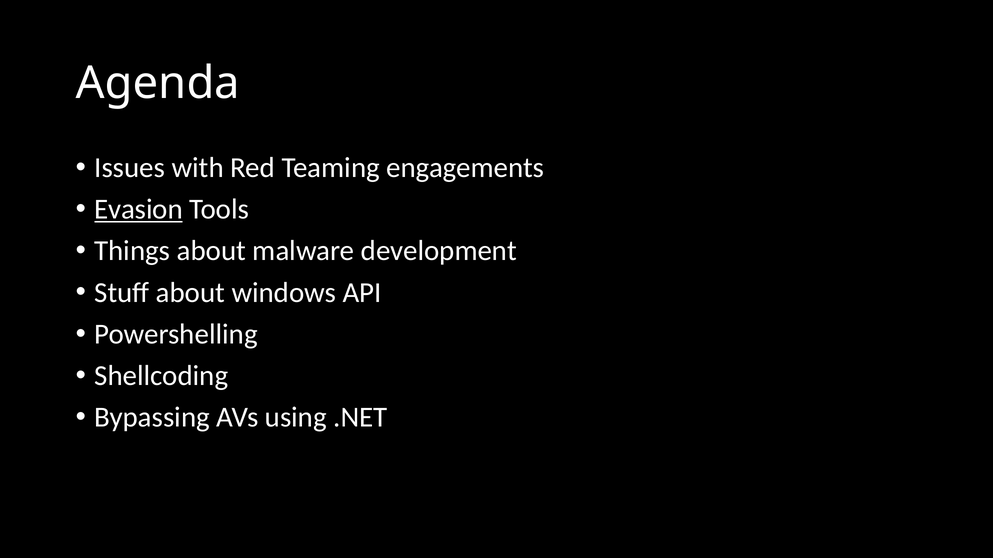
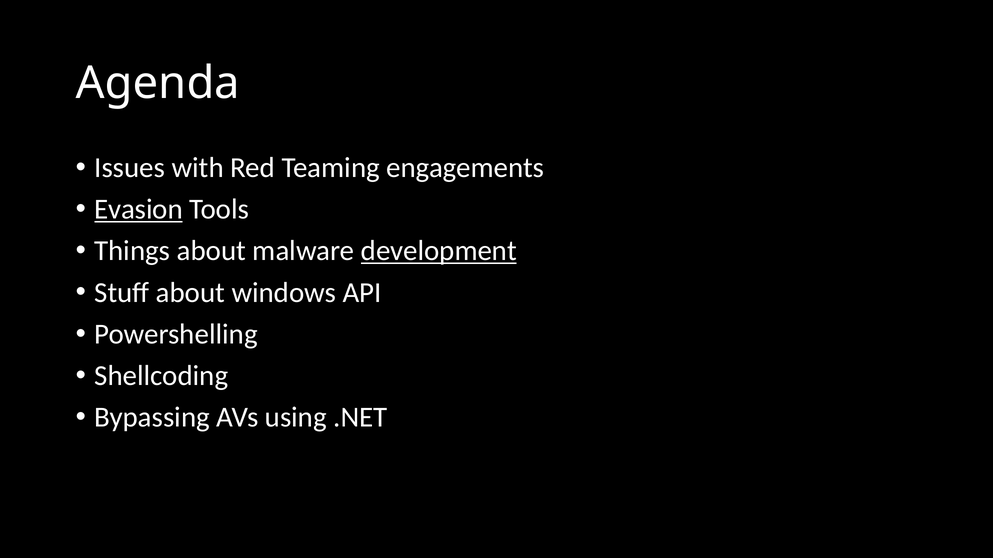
development underline: none -> present (439, 251)
